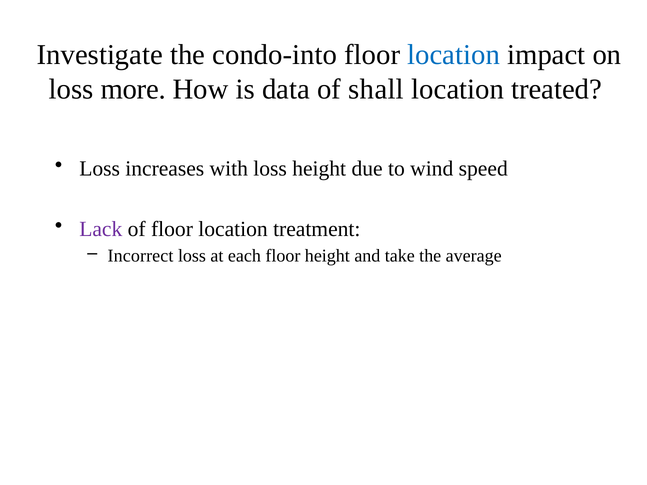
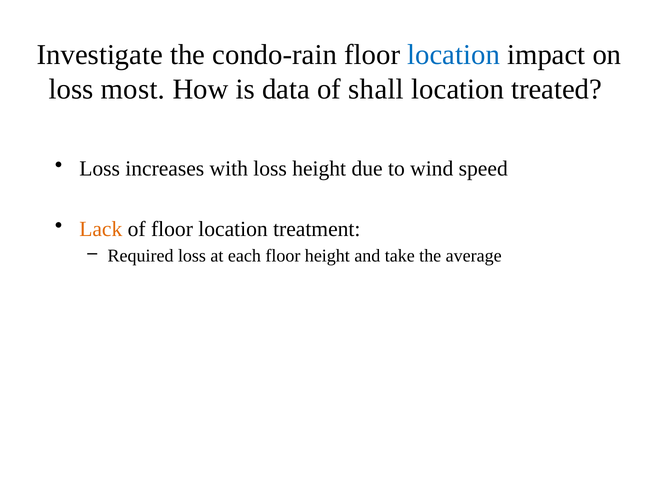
condo-into: condo-into -> condo-rain (275, 55)
more: more -> most (133, 89)
Lack colour: purple -> orange (101, 229)
Incorrect: Incorrect -> Required (141, 256)
